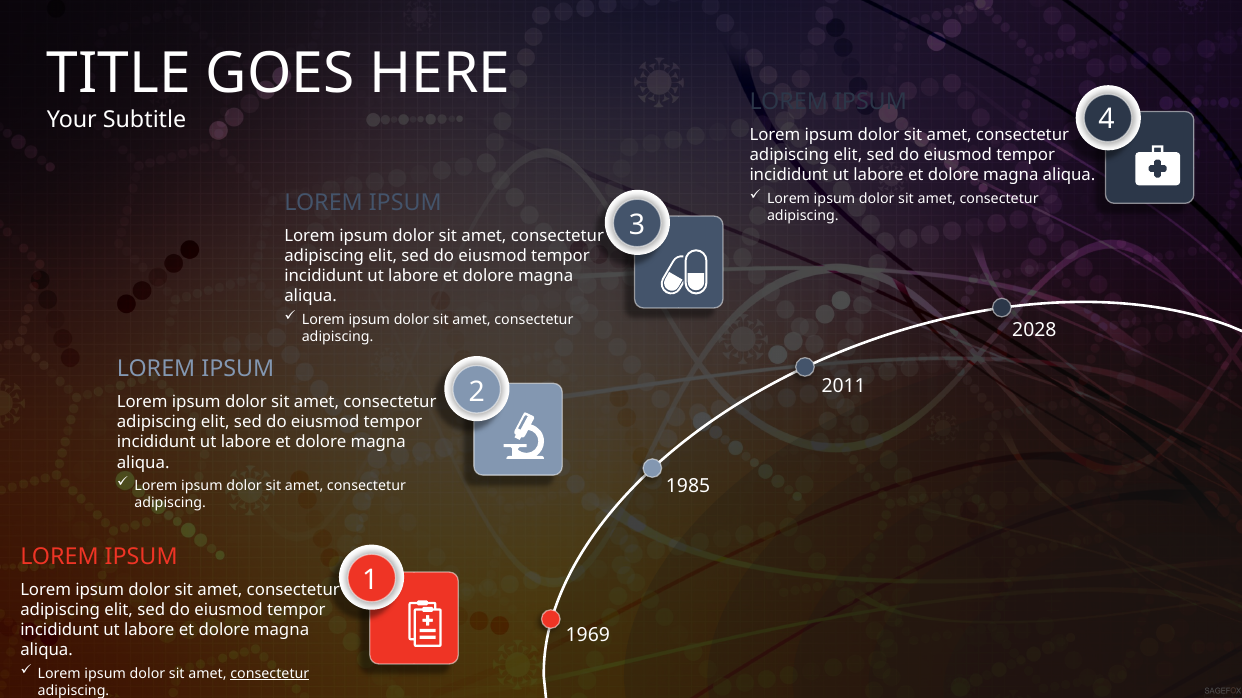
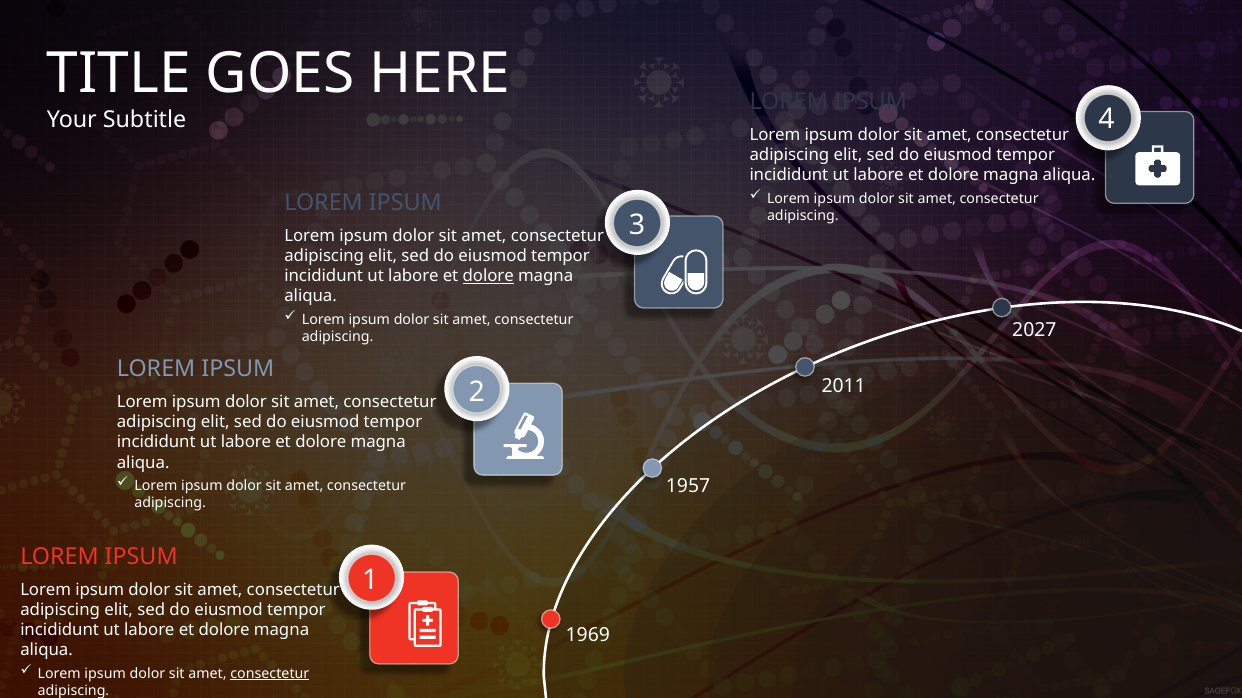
dolore underline: none -> present (488, 276)
2028: 2028 -> 2027 (1034, 330)
1985: 1985 -> 1957 (688, 487)
